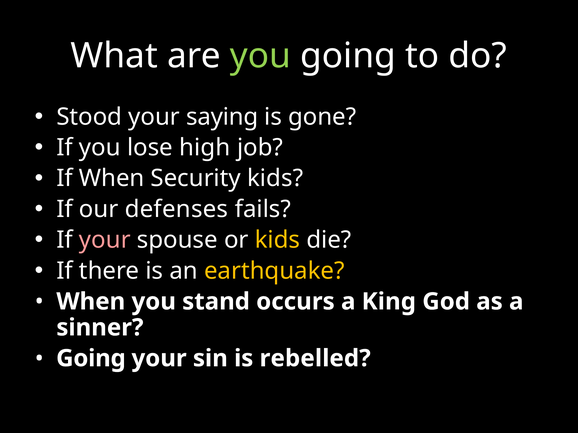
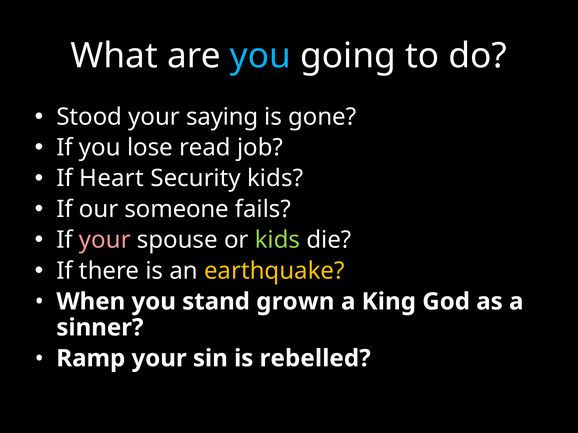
you colour: light green -> light blue (260, 56)
high: high -> read (205, 148)
If When: When -> Heart (112, 179)
defenses: defenses -> someone (177, 209)
kids colour: yellow -> light green (277, 240)
occurs: occurs -> grown (295, 302)
Going: Going -> Ramp (91, 359)
